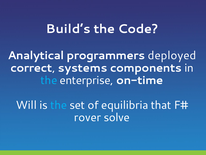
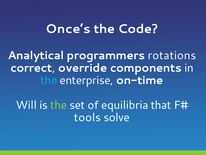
Build’s: Build’s -> Once’s (68, 29)
deployed: deployed -> rotations (172, 55)
systems: systems -> override (83, 68)
the colour: light blue -> light green (59, 105)
rover: rover -> tools (87, 117)
